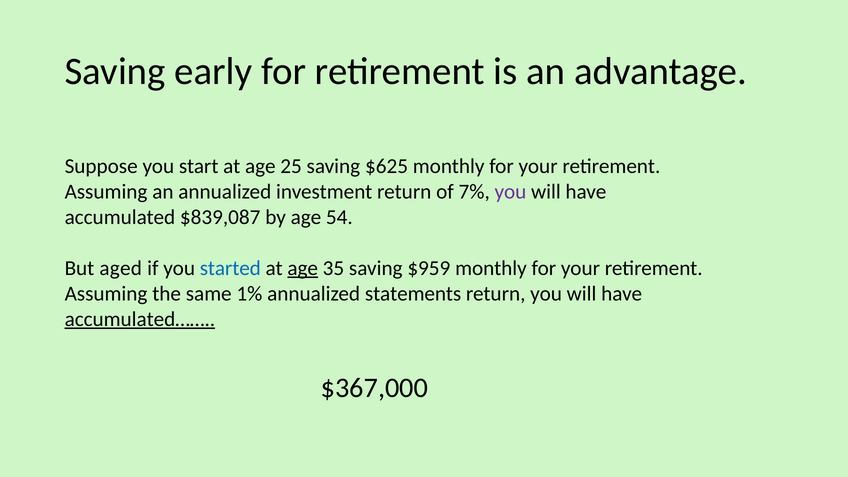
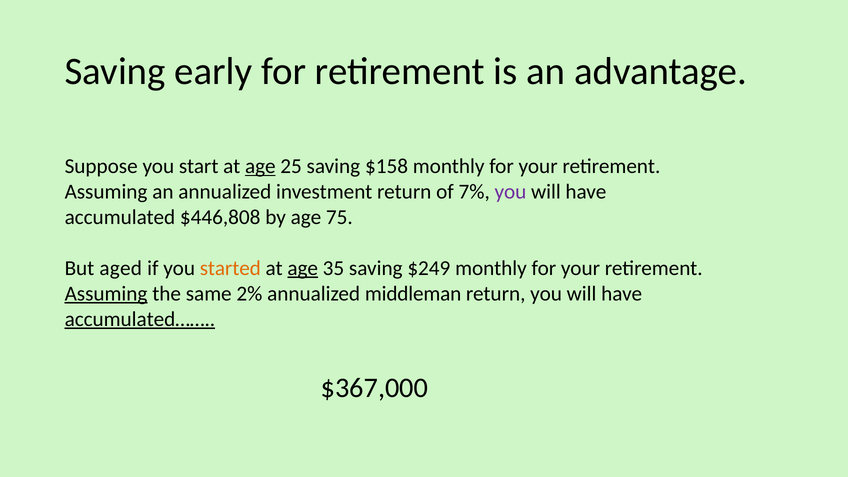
age underline: none -> present (260, 166)
$625: $625 -> $158 (387, 166)
$839,087: $839,087 -> $446,808 (220, 217)
54: 54 -> 75 (339, 217)
started colour: blue -> orange (230, 268)
$959: $959 -> $249 (429, 268)
Assuming underline: none -> present (106, 294)
1%: 1% -> 2% (249, 294)
statements: statements -> middleman (413, 294)
